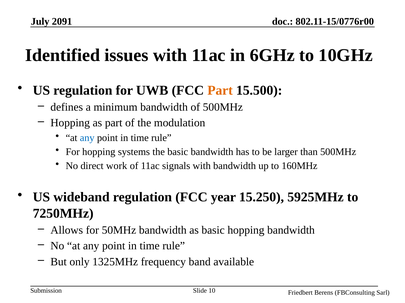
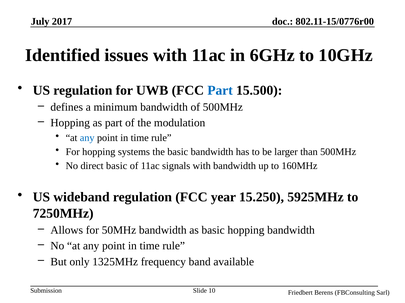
2091: 2091 -> 2017 (62, 22)
Part colour: orange -> blue (220, 91)
direct work: work -> basic (117, 166)
